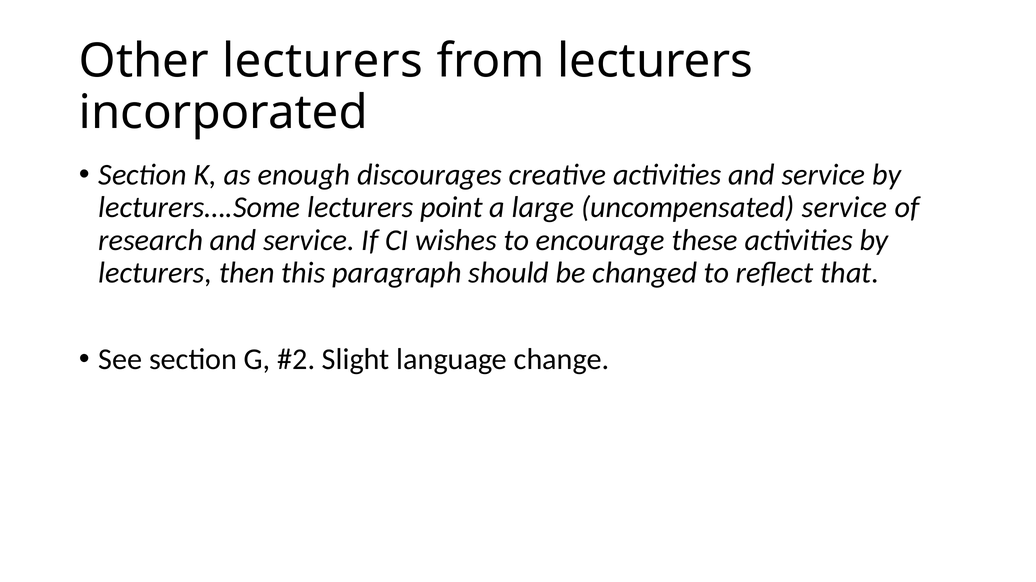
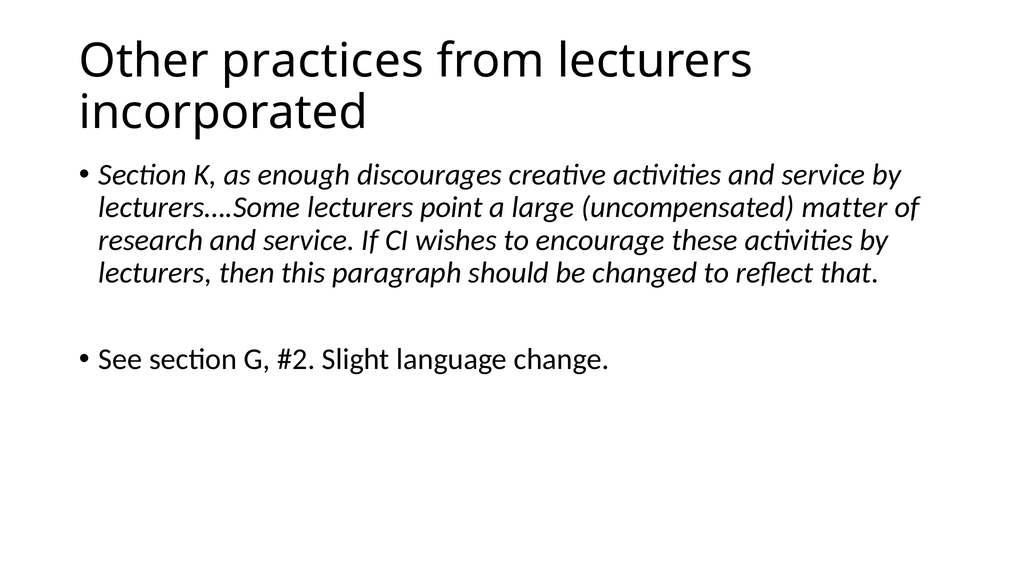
Other lecturers: lecturers -> practices (323, 61)
uncompensated service: service -> matter (845, 208)
